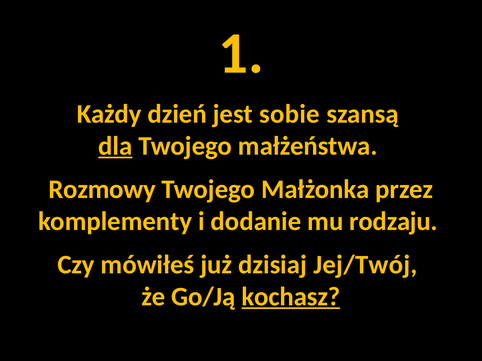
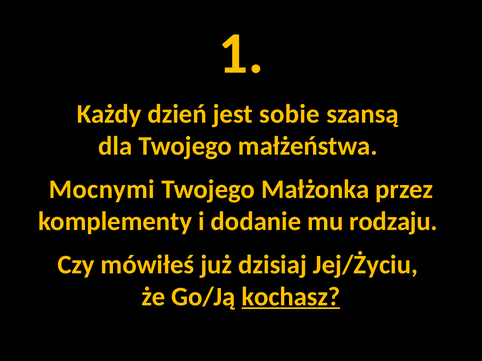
dla underline: present -> none (115, 146)
Rozmowy: Rozmowy -> Mocnymi (102, 190)
Jej/Twój: Jej/Twój -> Jej/Życiu (366, 265)
